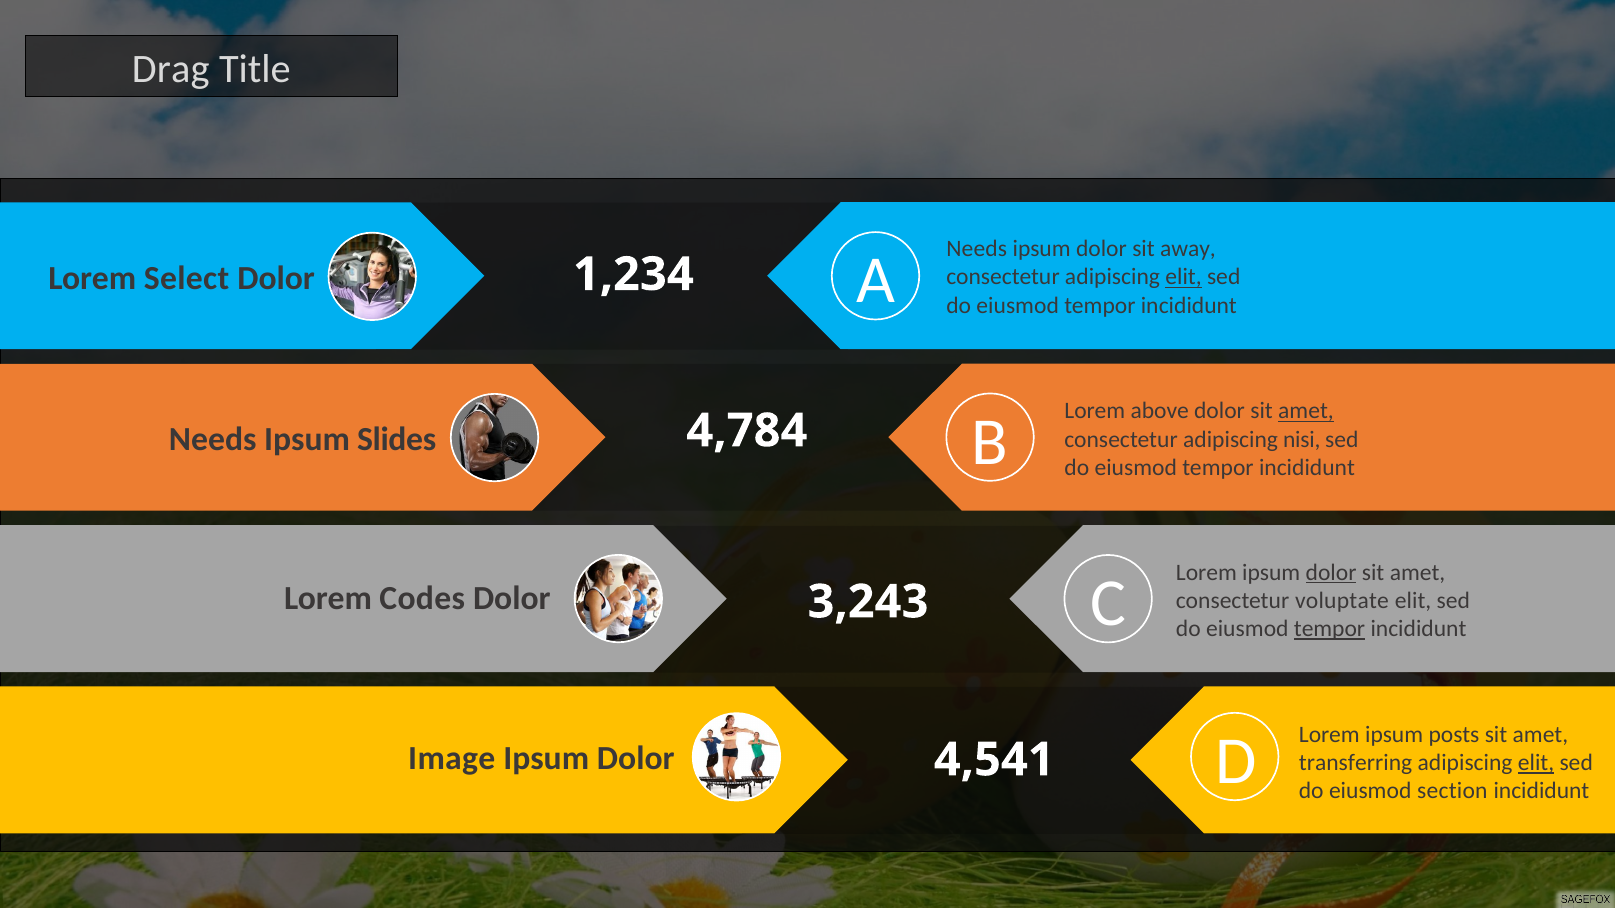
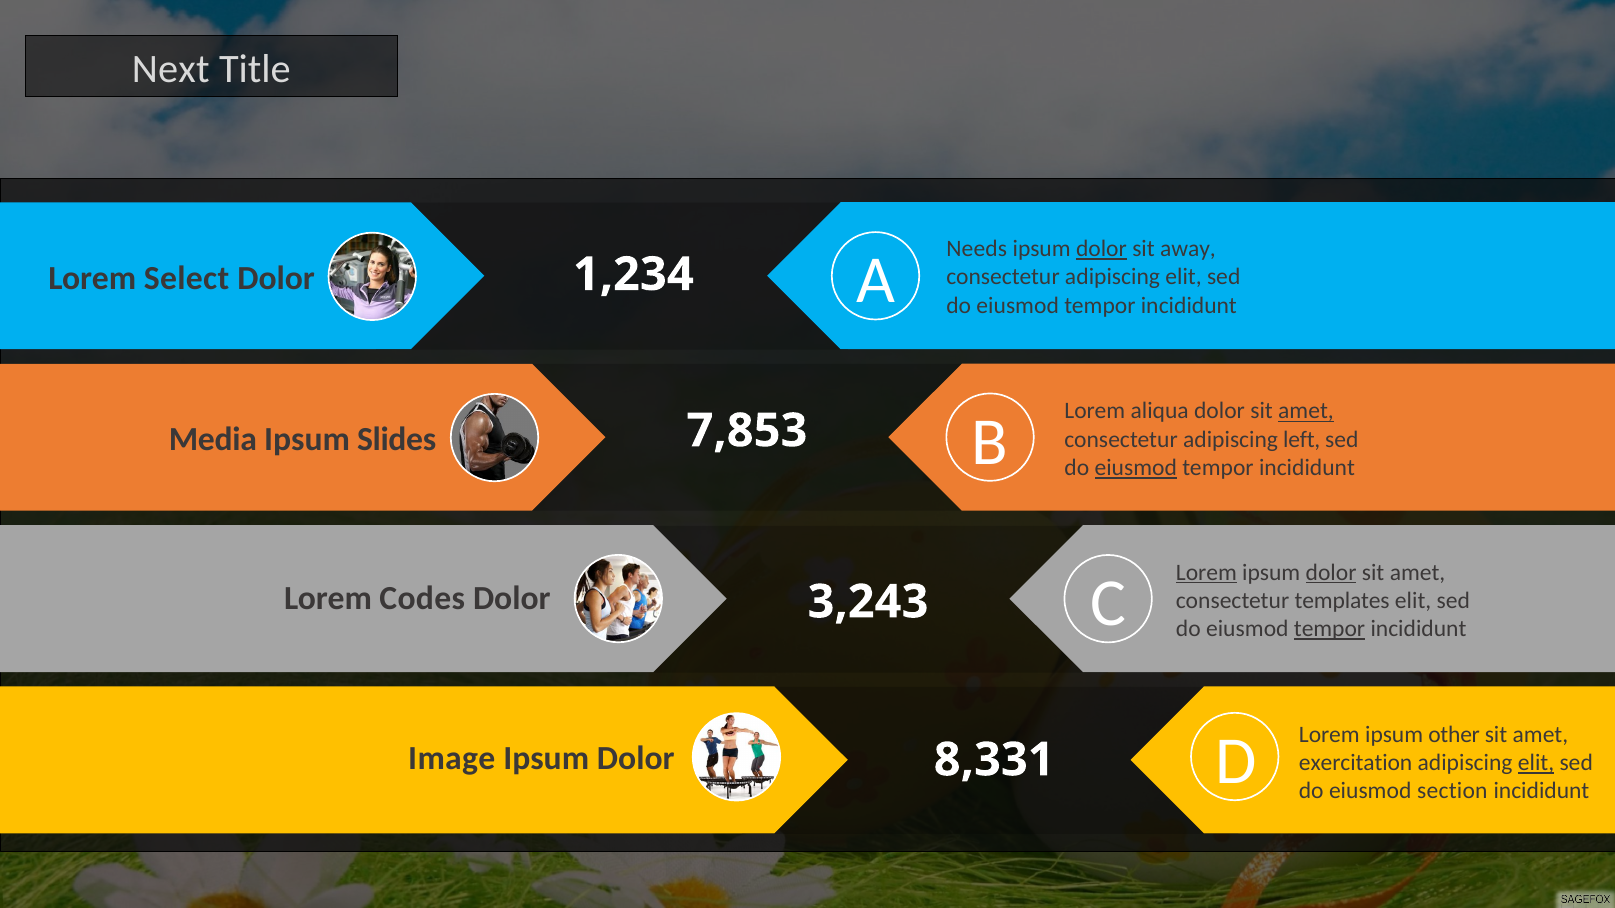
Drag: Drag -> Next (171, 69)
dolor underline: none -> present (1101, 249)
elit underline: present -> none (1184, 277)
above: above -> aliqua (1160, 411)
4,784: 4,784 -> 7,853 (747, 431)
Needs: Needs -> Media (213, 440)
nisi: nisi -> left (1302, 440)
eiusmod underline: none -> present (1136, 468)
Lorem underline: none -> present (1206, 573)
consectetur voluptate: voluptate -> templates (1342, 601)
posts: posts -> other (1454, 735)
4,541: 4,541 -> 8,331 (994, 760)
transferring: transferring -> exercitation (1356, 763)
